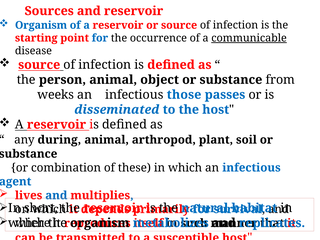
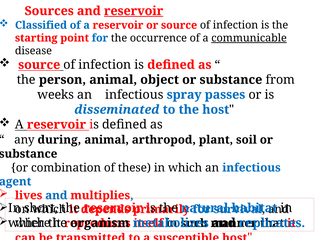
reservoir underline: none -> present (134, 11)
Organism: Organism -> Classified (41, 25)
those: those -> spray (184, 95)
